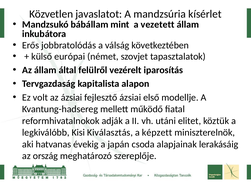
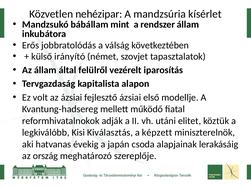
javaslatot: javaslatot -> nehézipar (99, 14)
vezetett: vezetett -> rendszer (158, 25)
európai: európai -> irányító (70, 57)
